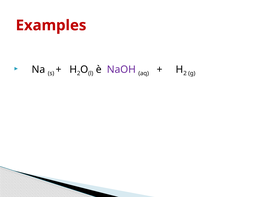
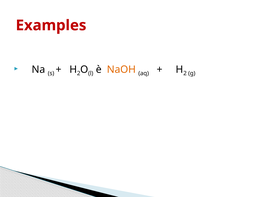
NaOH colour: purple -> orange (121, 69)
